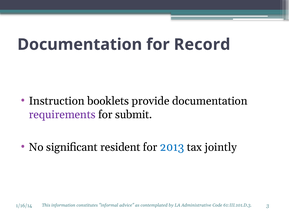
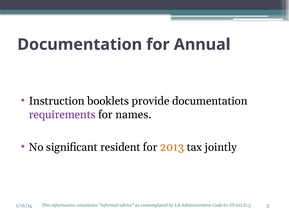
Record: Record -> Annual (202, 44)
submit: submit -> names (133, 114)
2013 colour: blue -> orange (172, 147)
